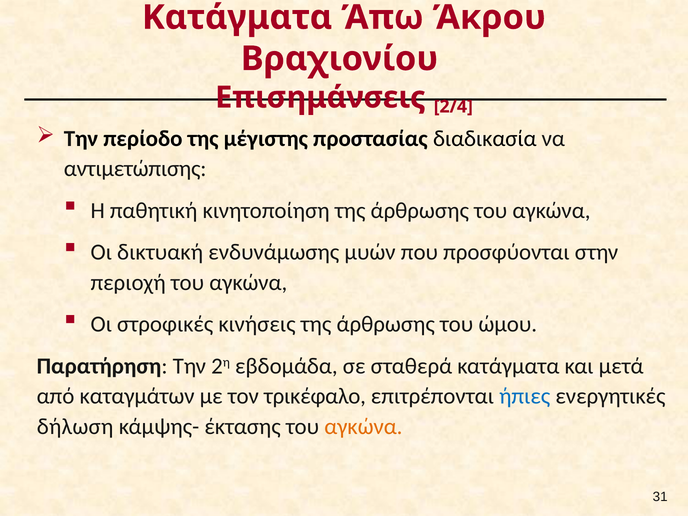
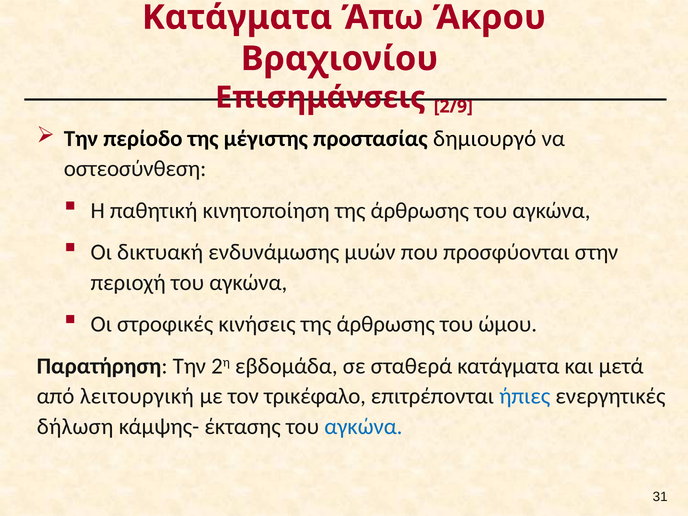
2/4: 2/4 -> 2/9 (453, 107)
διαδικασία: διαδικασία -> δημιουργό (485, 139)
αντιμετώπισης: αντιμετώπισης -> οστεοσύνθεση (135, 169)
καταγμάτων: καταγμάτων -> λειτουργική (137, 396)
αγκώνα colour: orange -> blue (363, 427)
